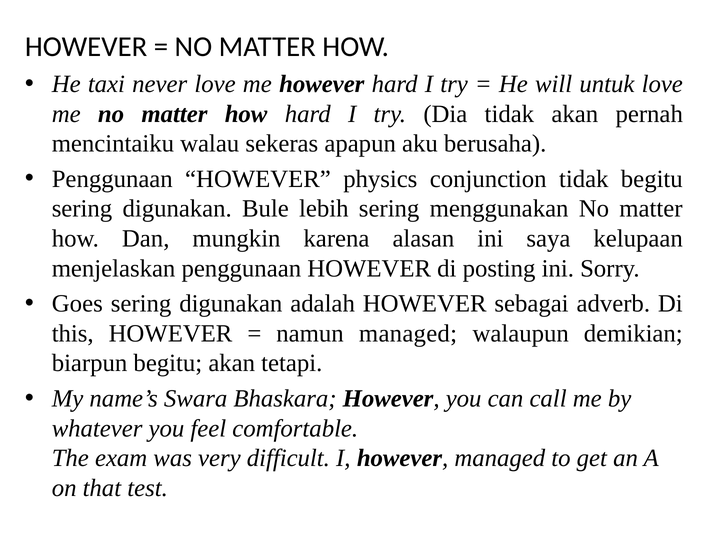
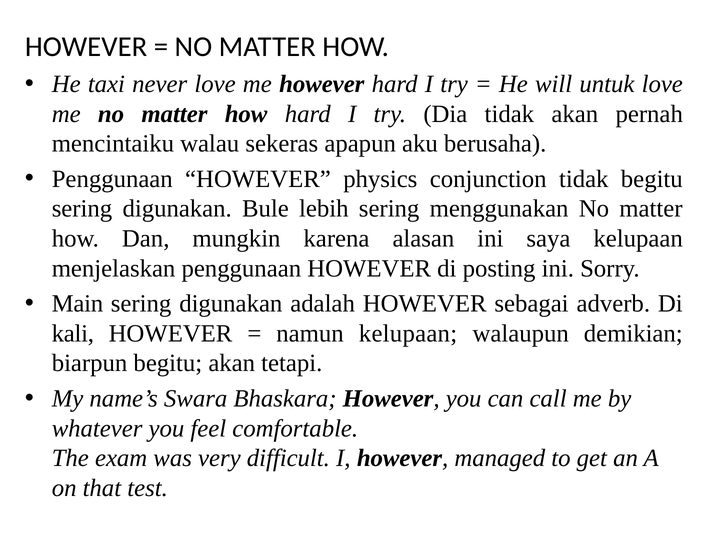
Goes: Goes -> Main (77, 303)
this: this -> kali (73, 333)
namun managed: managed -> kelupaan (408, 333)
